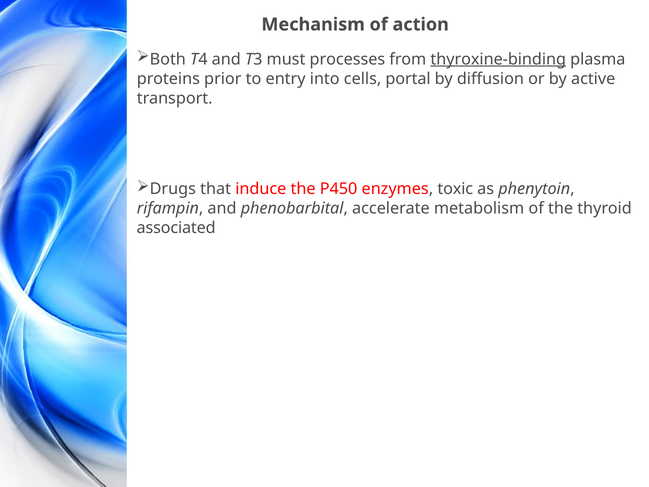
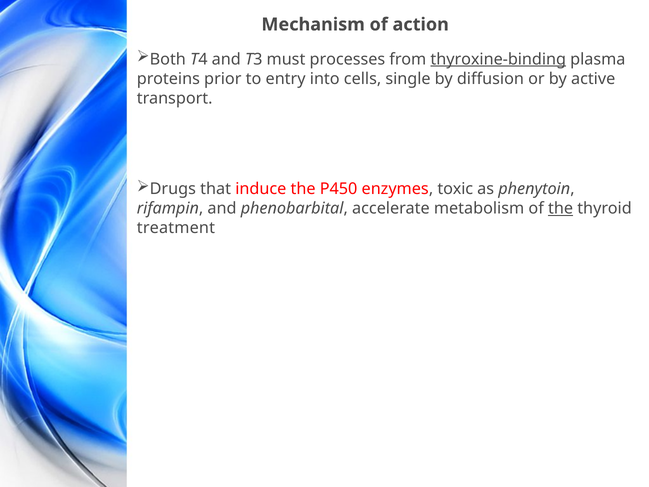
portal: portal -> single (408, 79)
the underline: none -> present (561, 208)
associated: associated -> treatment (176, 228)
